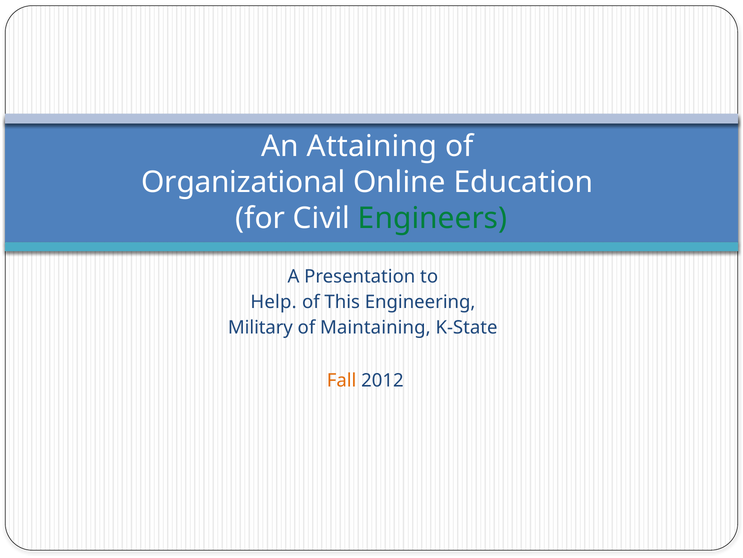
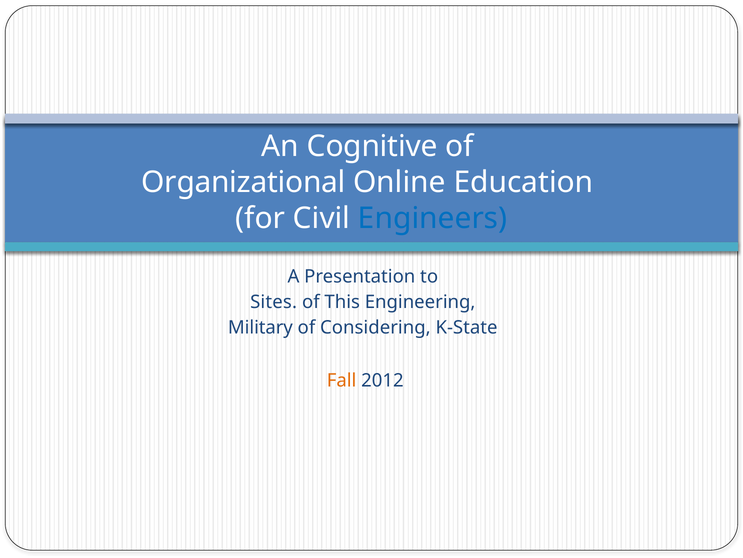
Attaining: Attaining -> Cognitive (372, 146)
Engineers colour: green -> blue (433, 218)
Help: Help -> Sites (274, 302)
Maintaining: Maintaining -> Considering (375, 327)
